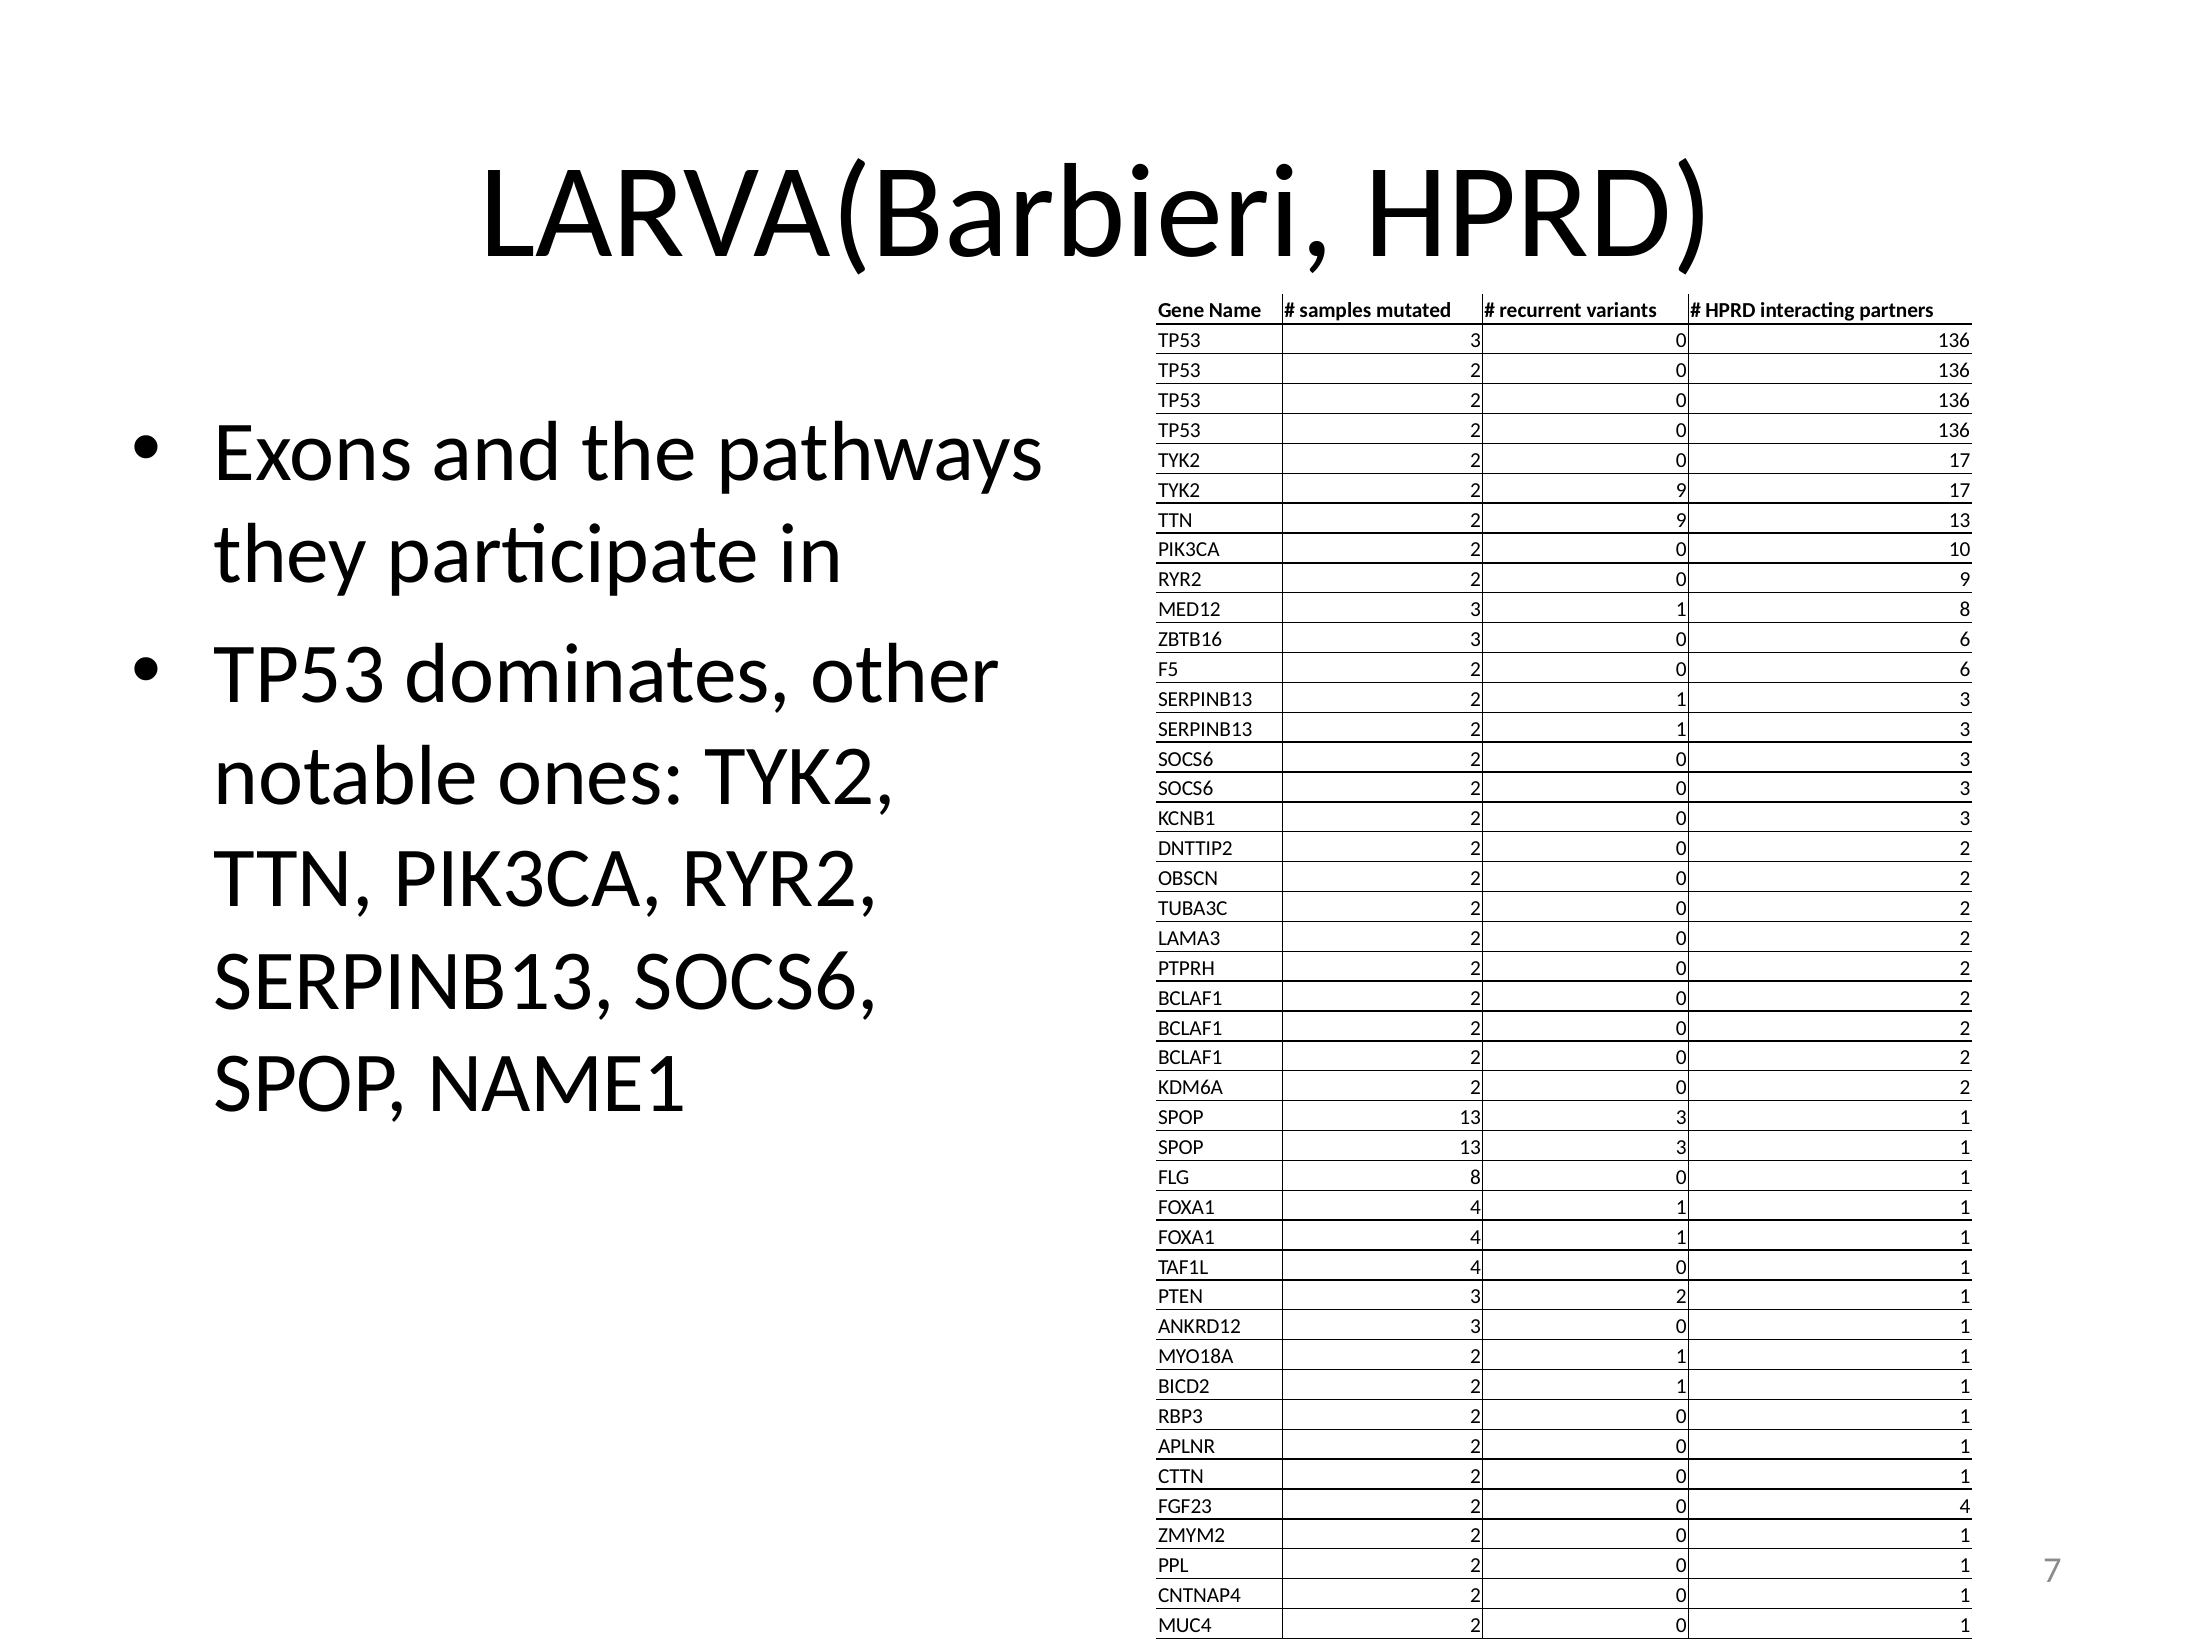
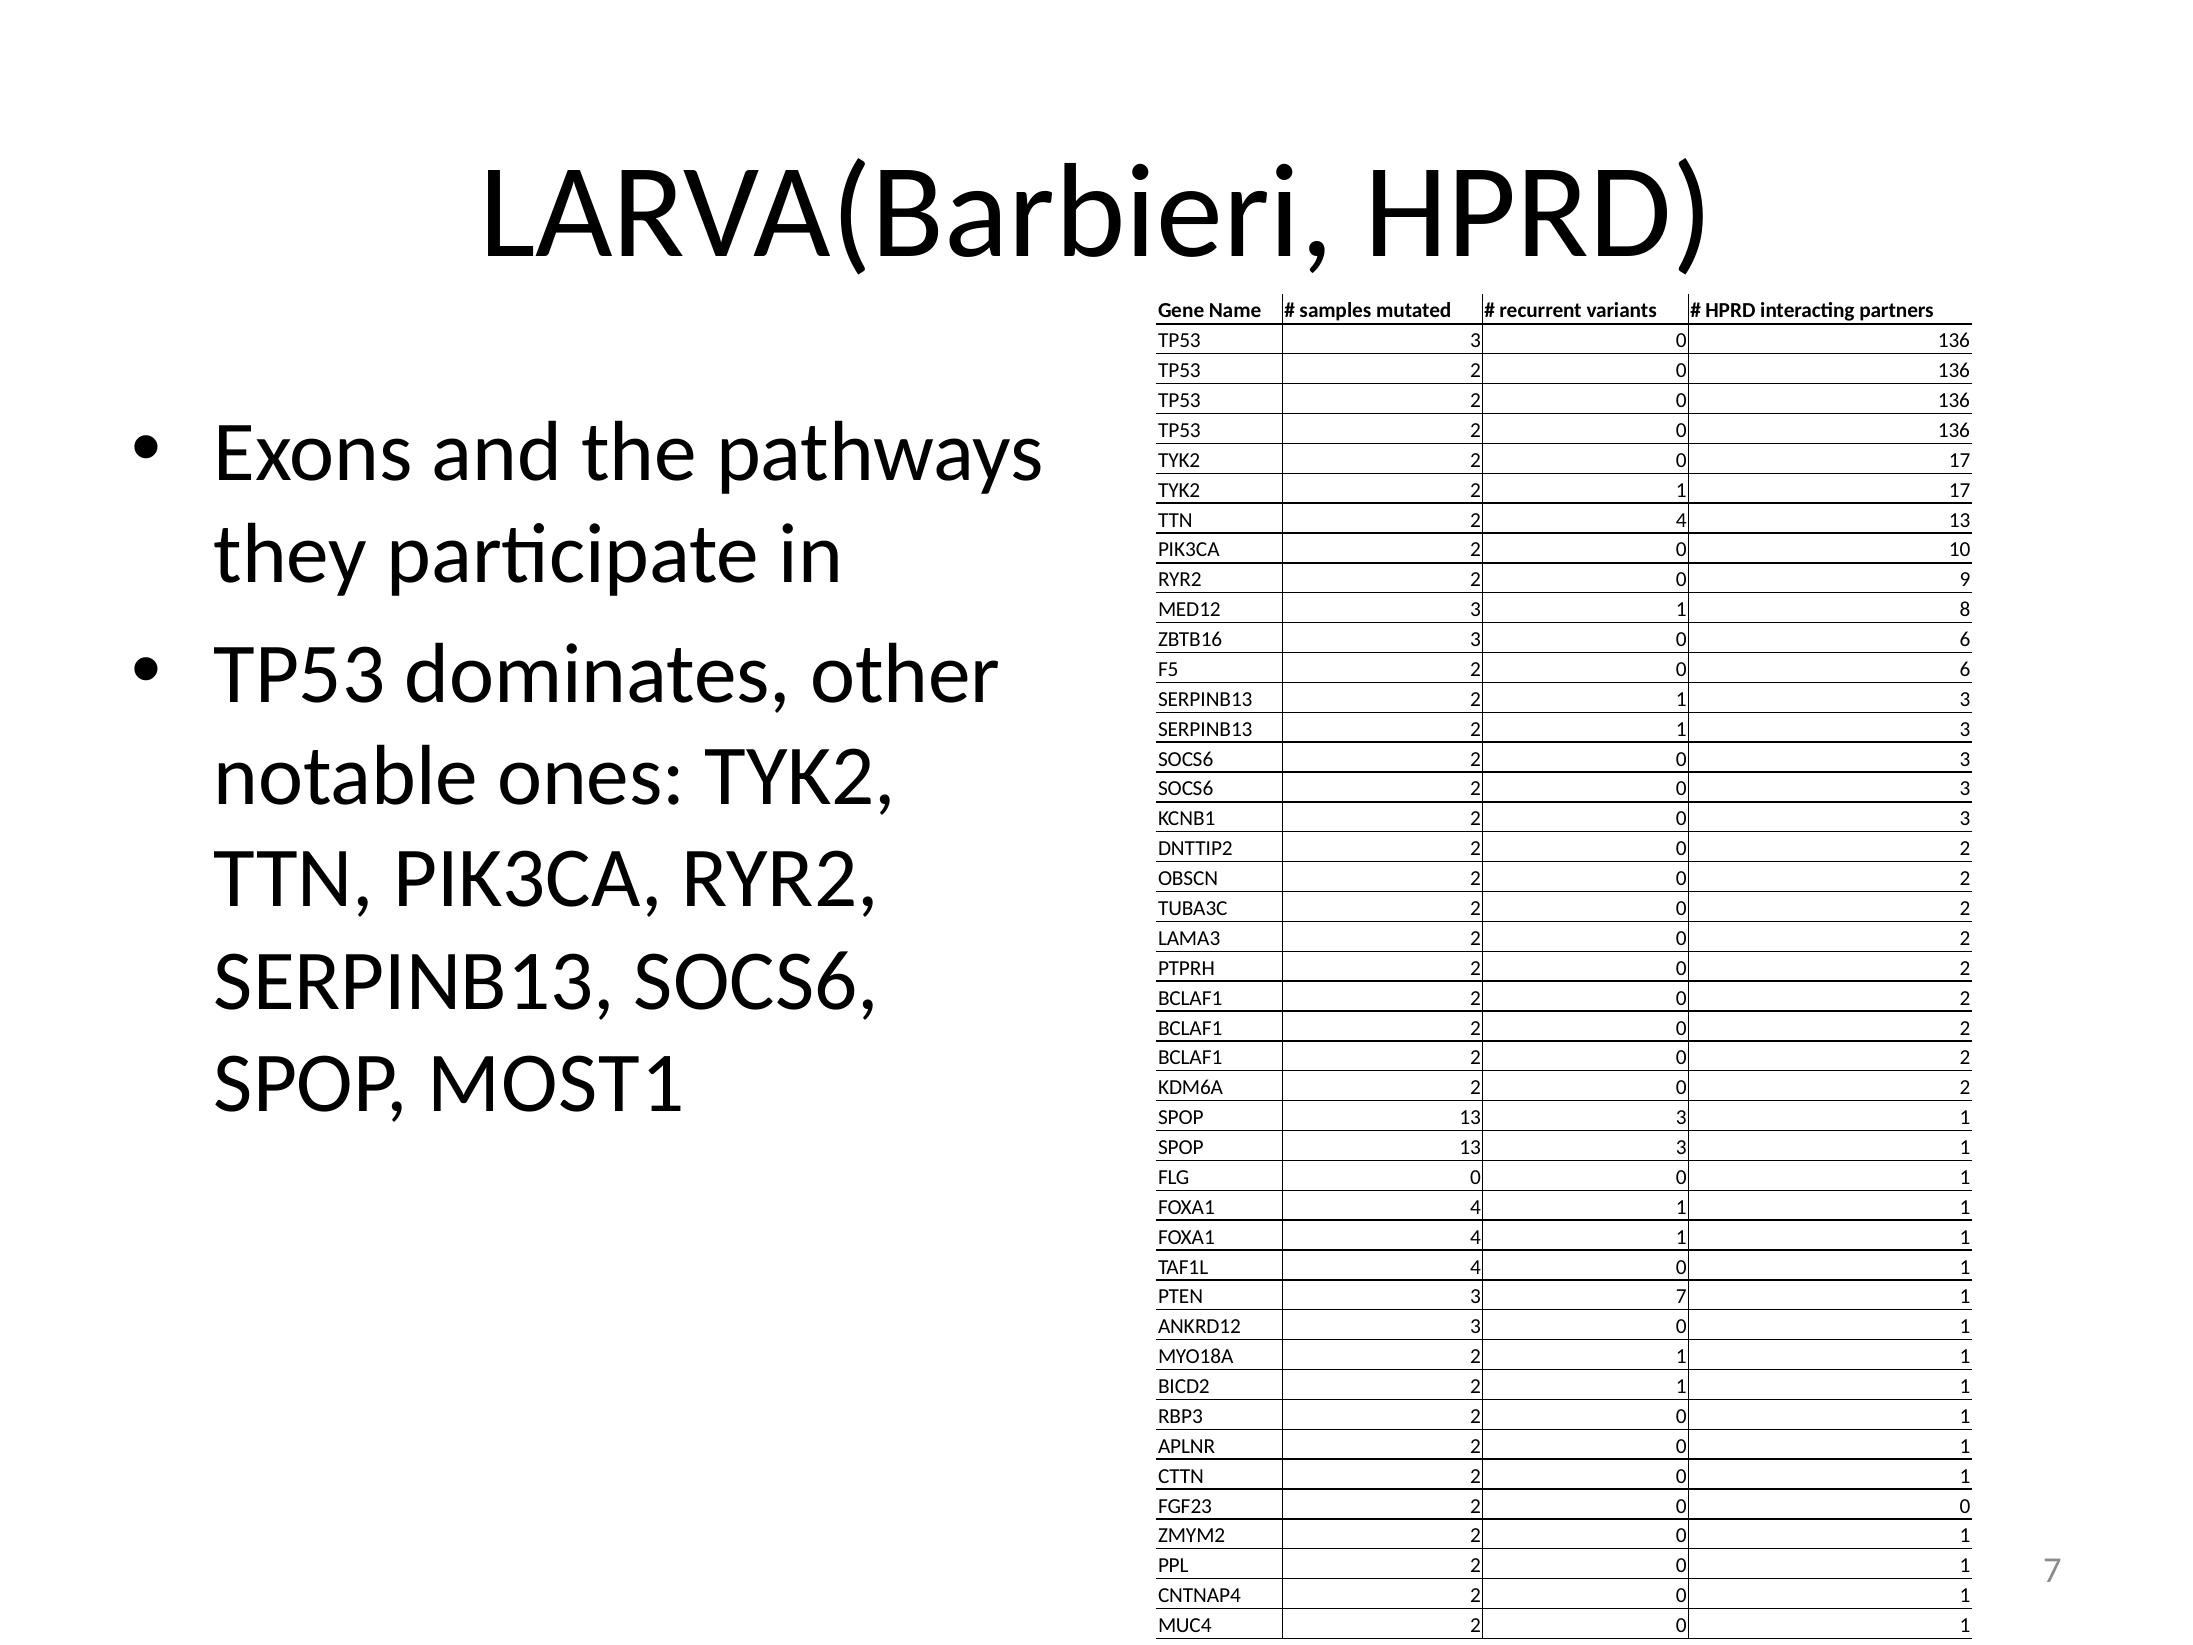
TYK2 2 9: 9 -> 1 (1681, 490)
TTN 2 9: 9 -> 4 (1681, 520)
NAME1: NAME1 -> MOST1 (556, 1083)
FLG 8: 8 -> 0 (1475, 1177)
3 2: 2 -> 7 (1681, 1297)
2 0 4: 4 -> 0 (1965, 1506)
